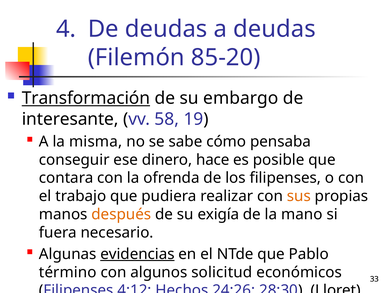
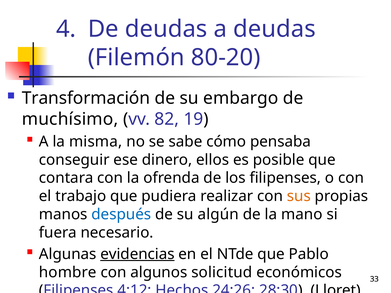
85-20: 85-20 -> 80-20 (226, 58)
Transformación underline: present -> none (86, 98)
interesante: interesante -> muchísimo (70, 119)
58: 58 -> 82 (167, 119)
hace: hace -> ellos (213, 160)
después colour: orange -> blue (121, 215)
exigía: exigía -> algún (218, 215)
término: término -> hombre (68, 272)
